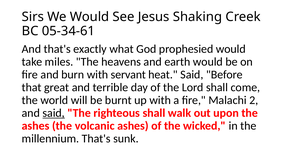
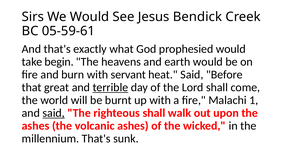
Shaking: Shaking -> Bendick (197, 17)
05-34-61: 05-34-61 -> 05-59-61 (68, 31)
miles: miles -> begin (59, 62)
terrible underline: none -> present (110, 88)
2: 2 -> 1 (254, 100)
